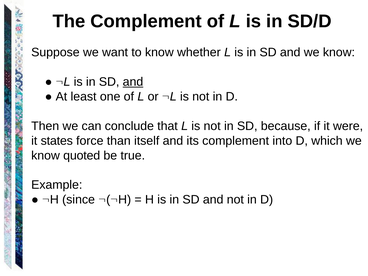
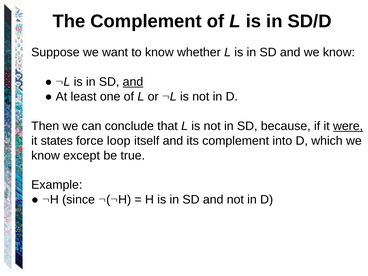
were underline: none -> present (348, 126)
than: than -> loop (119, 141)
quoted: quoted -> except (82, 155)
